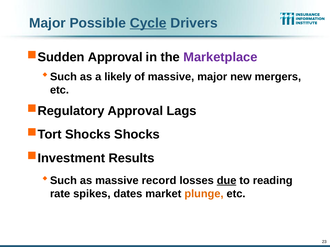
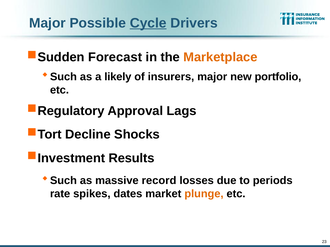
Approval: Approval -> Forecast (115, 57)
Marketplace colour: purple -> orange (220, 57)
of massive: massive -> insurers (171, 77)
mergers: mergers -> portfolio (278, 77)
Shocks: Shocks -> Decline (88, 135)
due underline: present -> none (227, 181)
reading: reading -> periods (273, 181)
